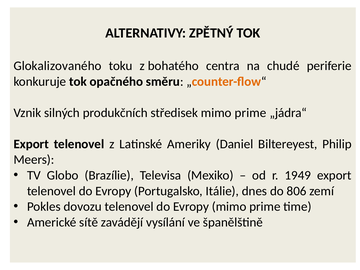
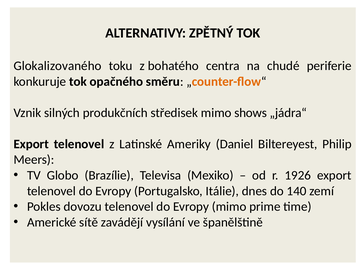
středisek mimo prime: prime -> shows (251, 113)
1949: 1949 -> 1926 (298, 175)
806: 806 -> 140 (297, 191)
